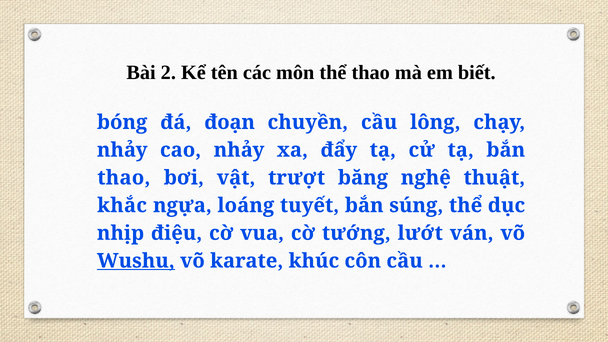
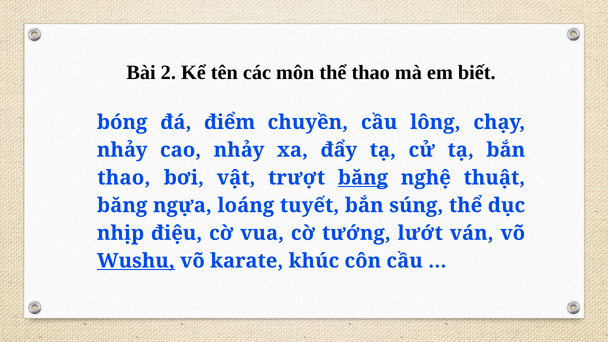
đoạn: đoạn -> điểm (230, 122)
băng underline: none -> present (363, 178)
khắc: khắc -> băng (122, 205)
